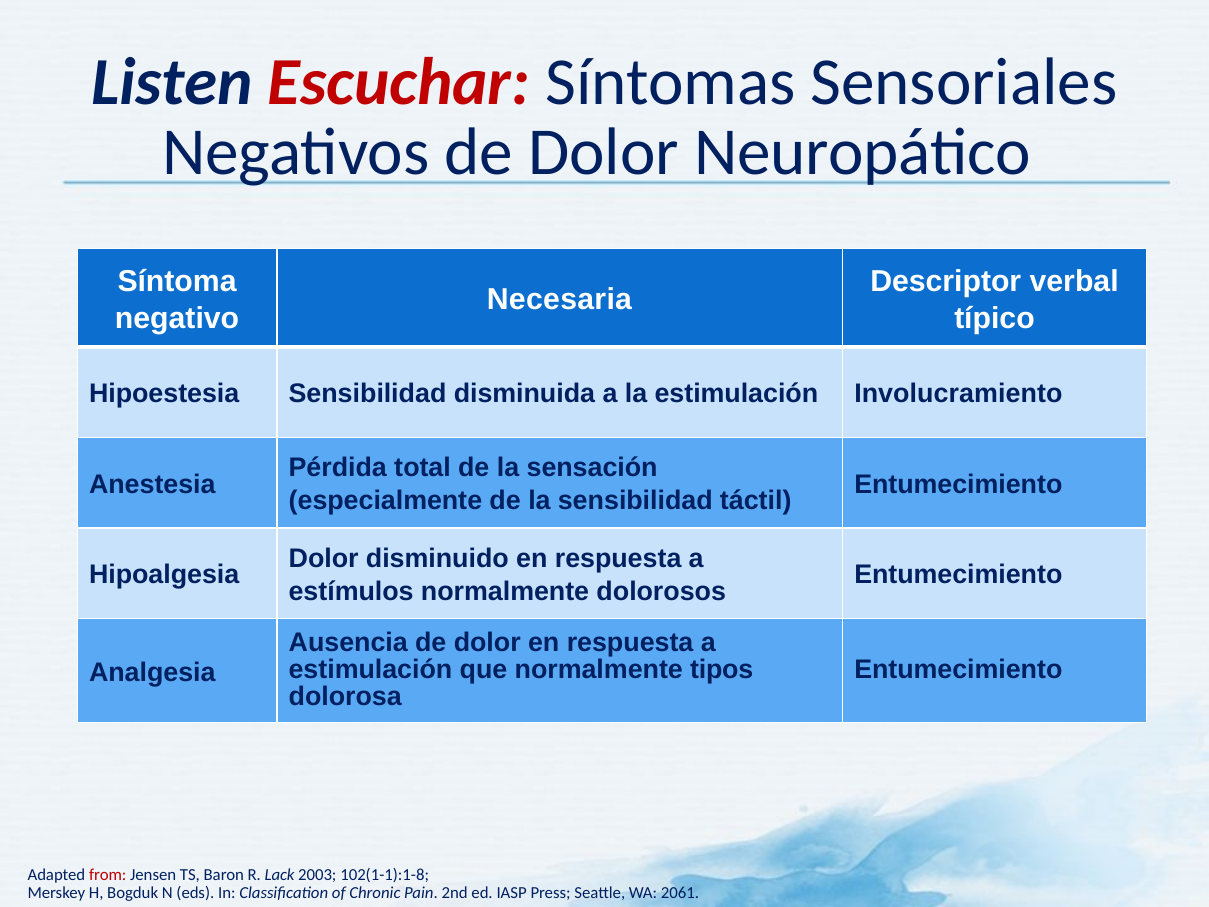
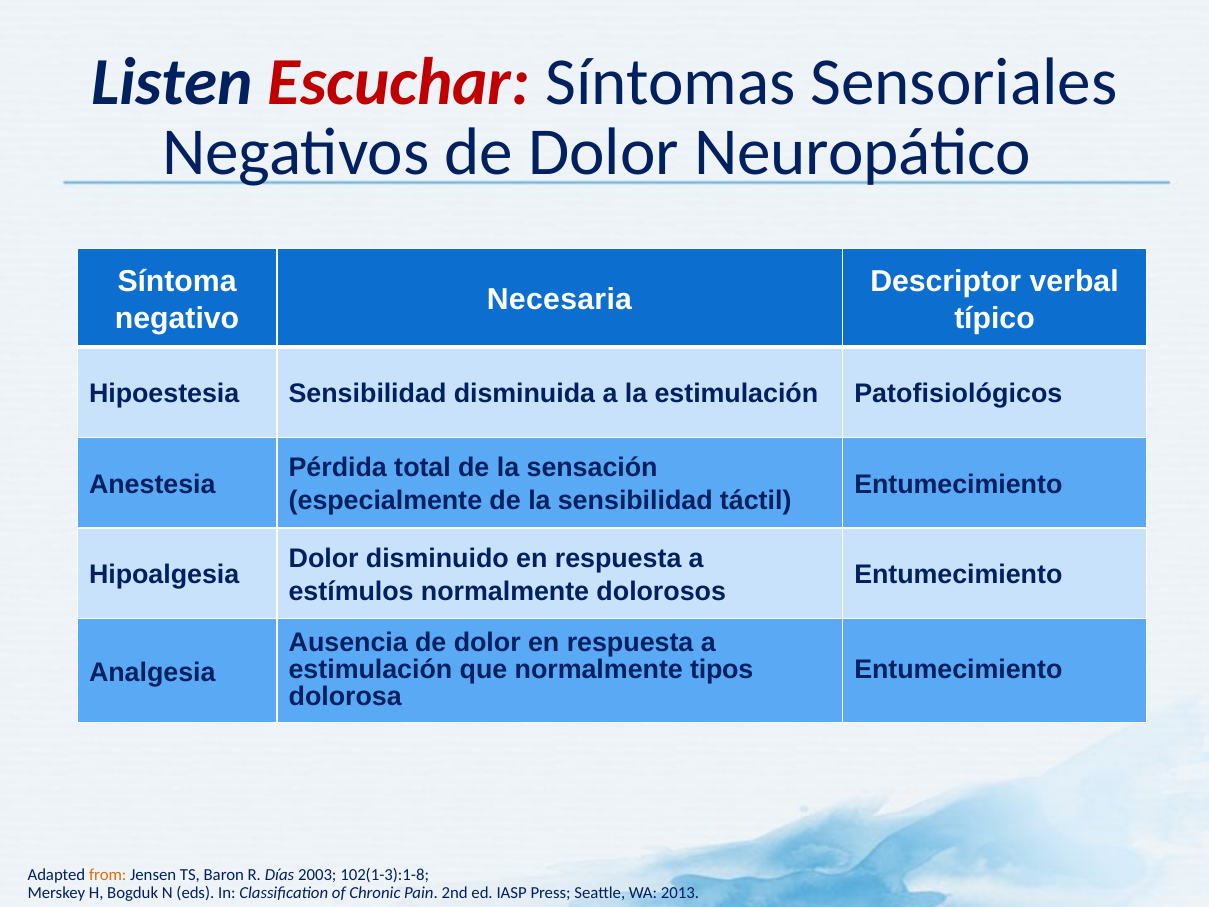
Involucramiento: Involucramiento -> Patofisiológicos (958, 394)
from colour: red -> orange (108, 874)
Lack: Lack -> Días (280, 874)
102(1-1):1-8: 102(1-1):1-8 -> 102(1-3):1-8 (385, 874)
2061: 2061 -> 2013 (680, 892)
